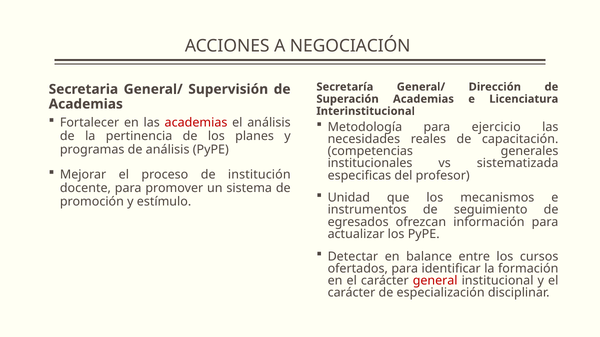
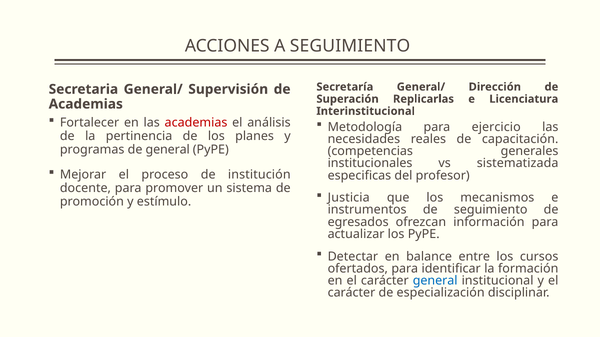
A NEGOCIACIÓN: NEGOCIACIÓN -> SEGUIMIENTO (350, 46)
Superación Academias: Academias -> Replicarlas (423, 99)
de análisis: análisis -> general (168, 150)
Unidad: Unidad -> Justicia (349, 198)
general colour: red -> blue (435, 281)
